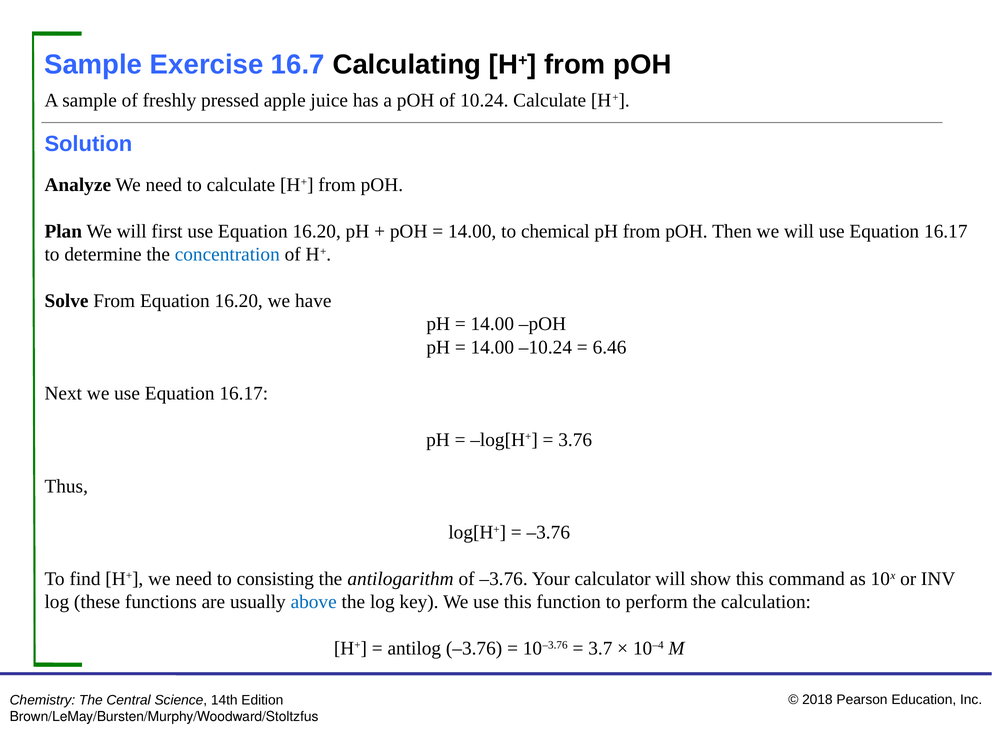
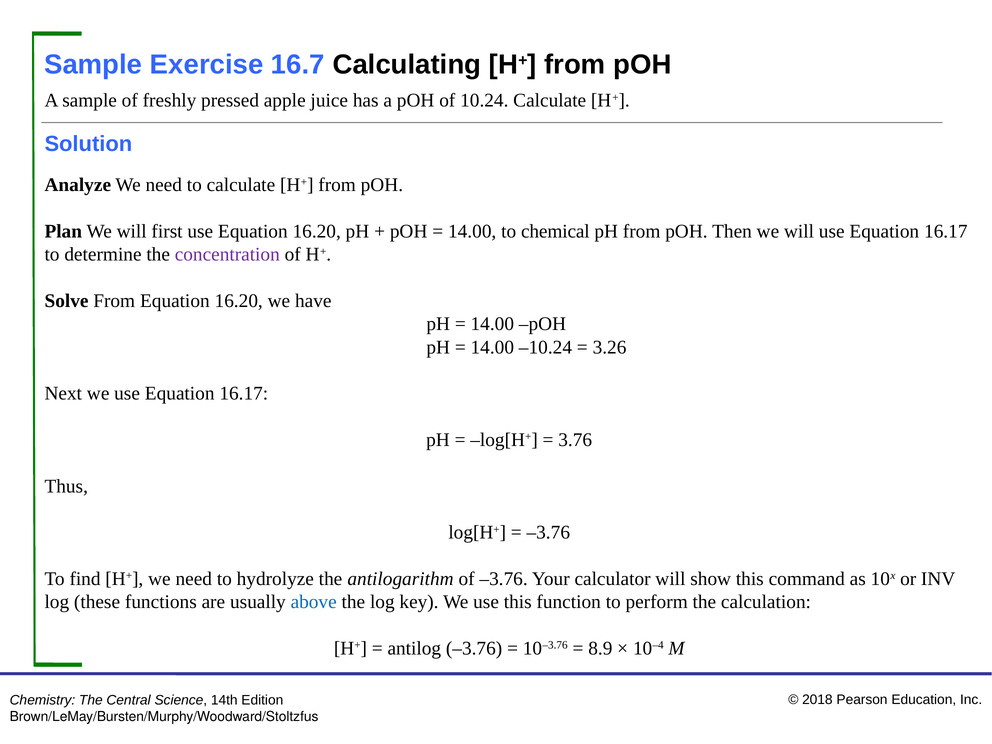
concentration colour: blue -> purple (227, 255)
6.46: 6.46 -> 3.26 (610, 347)
consisting: consisting -> hydrolyze (275, 579)
3.7: 3.7 -> 8.9 (600, 648)
